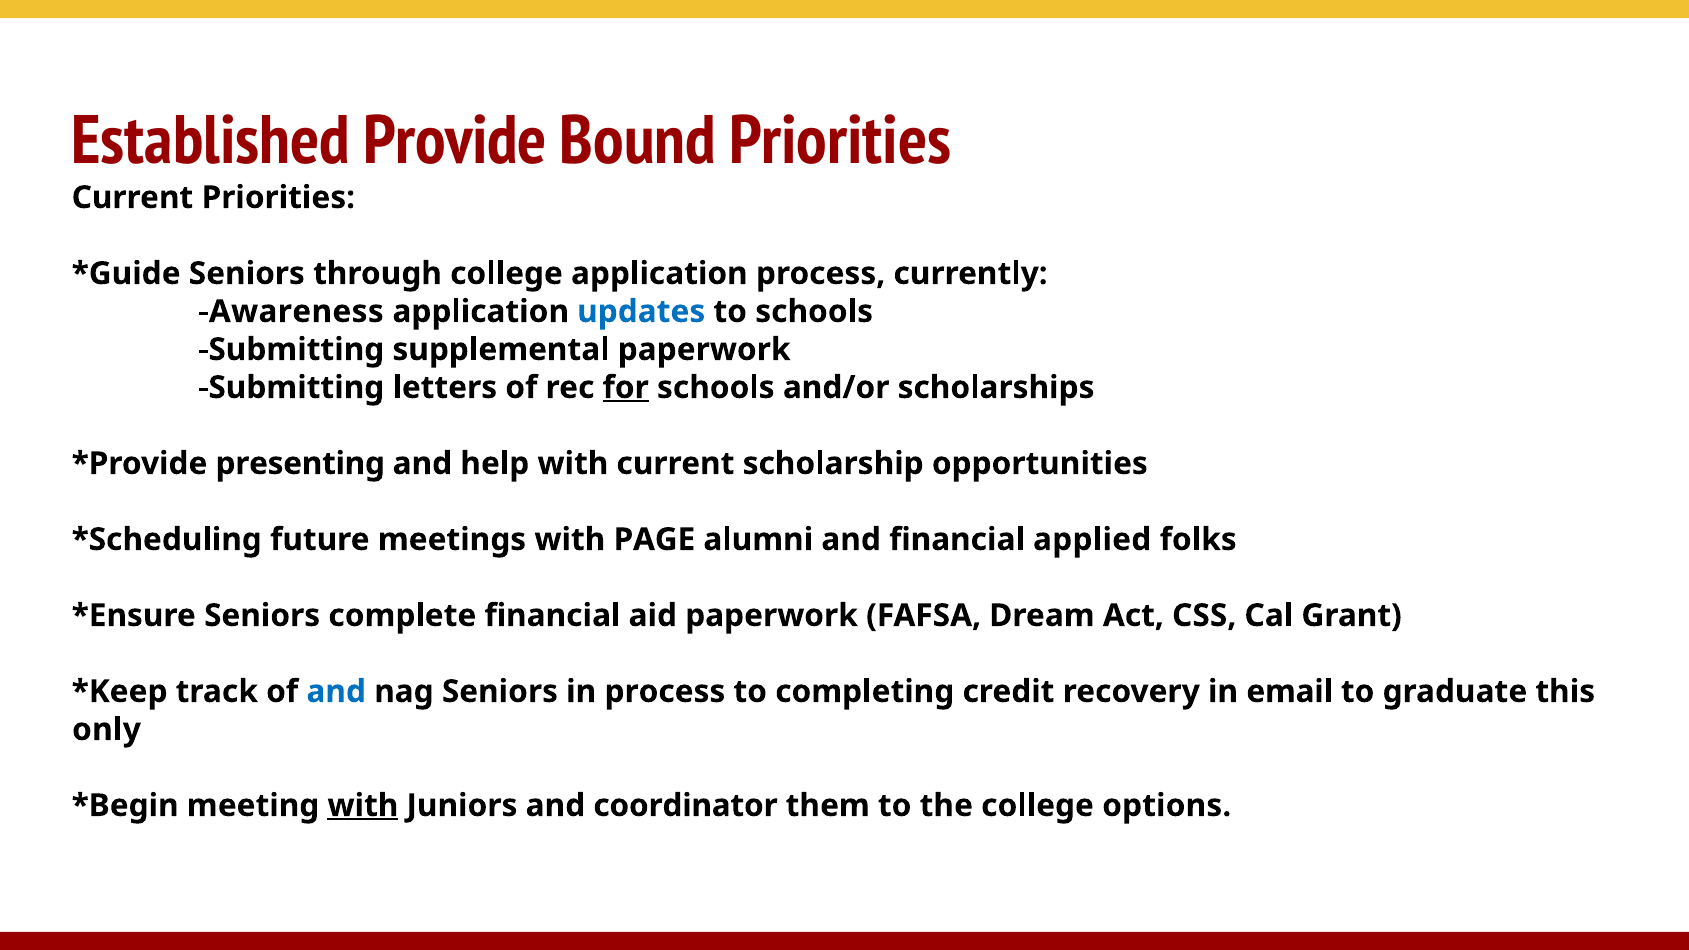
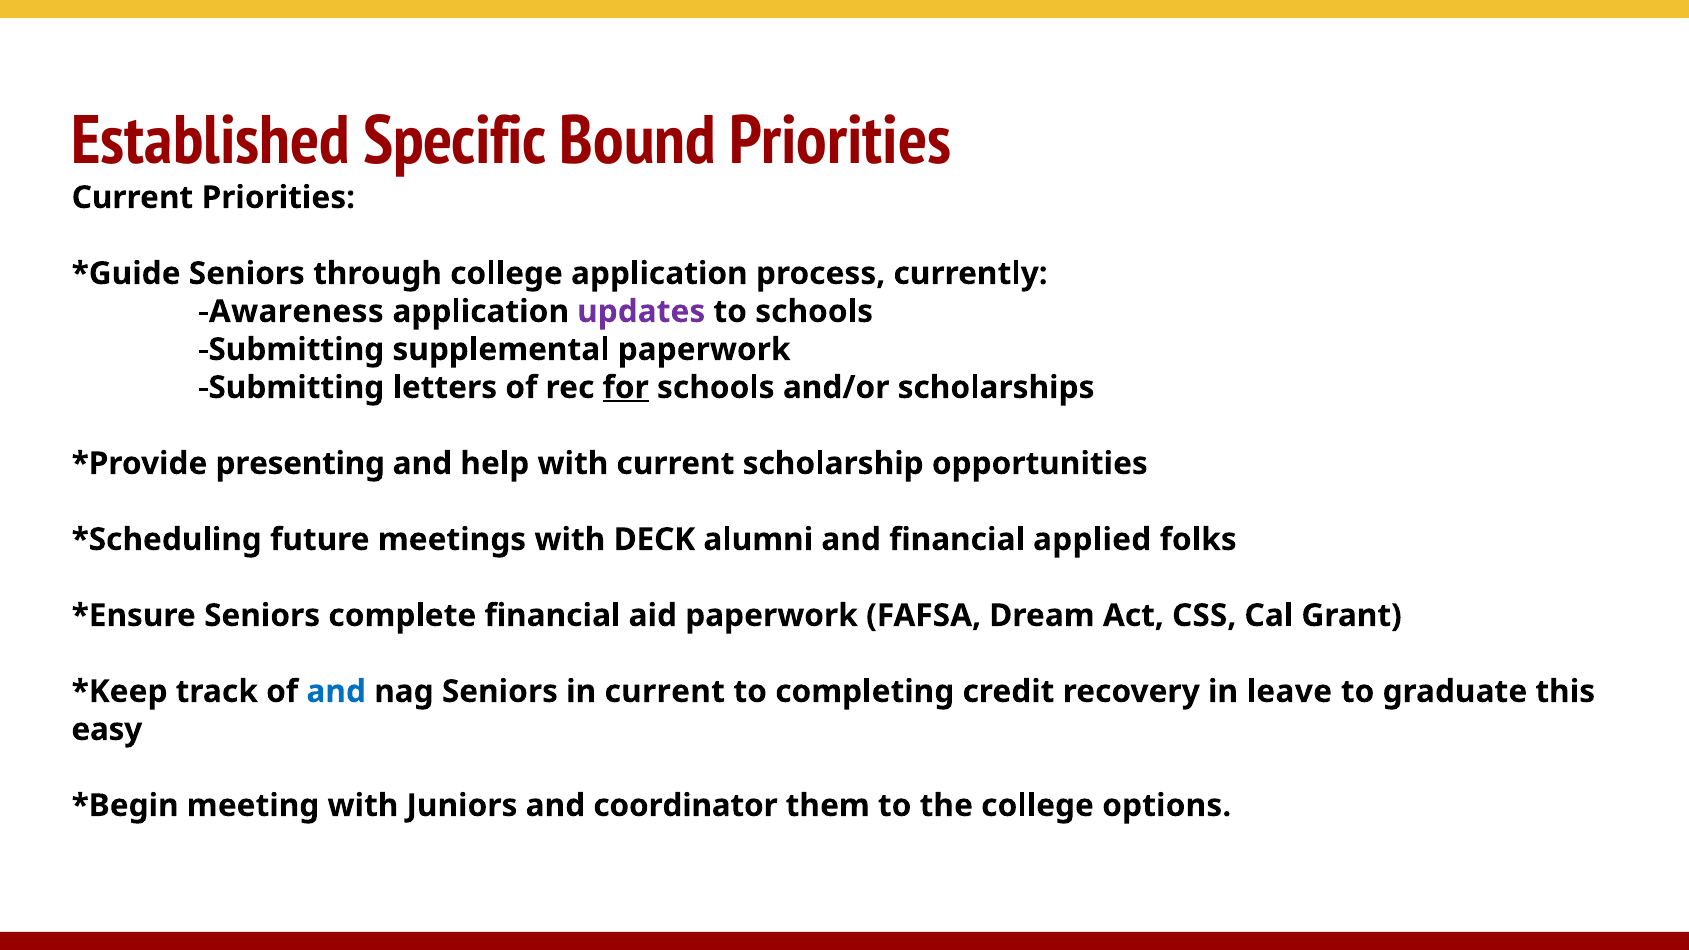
Provide: Provide -> Specific (455, 141)
updates colour: blue -> purple (641, 312)
PAGE: PAGE -> DECK (654, 540)
in process: process -> current (665, 692)
email: email -> leave (1289, 692)
only: only -> easy (107, 730)
with underline: present -> none (363, 806)
